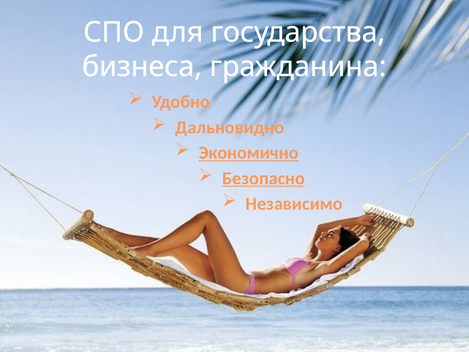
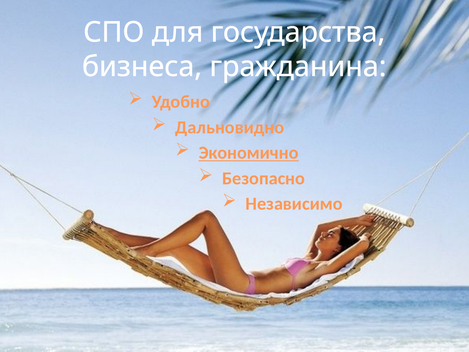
Безопасно underline: present -> none (264, 178)
